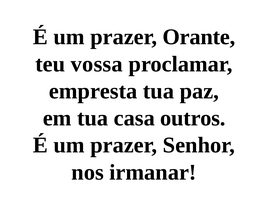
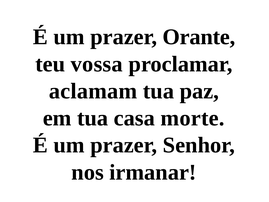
empresta: empresta -> aclamam (93, 91)
outros: outros -> morte (193, 118)
